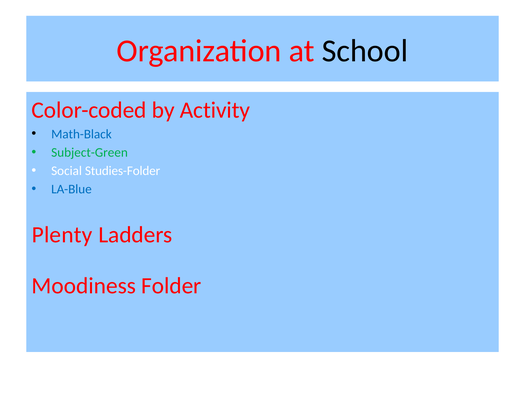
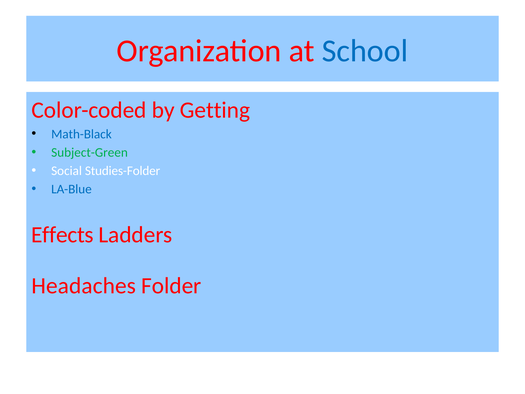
School colour: black -> blue (365, 51)
Activity: Activity -> Getting (215, 110)
Plenty: Plenty -> Effects (62, 235)
Moodiness: Moodiness -> Headaches (84, 286)
